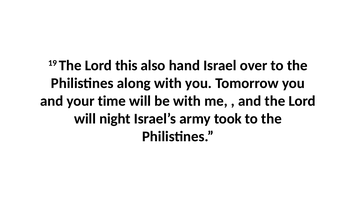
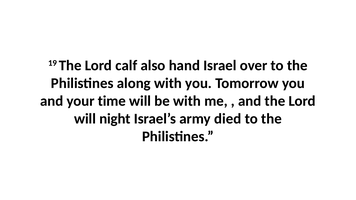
this: this -> calf (126, 66)
took: took -> died (228, 119)
